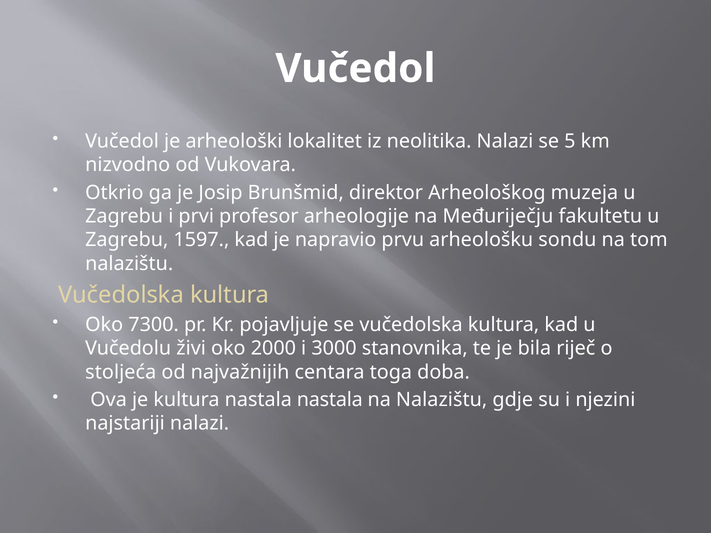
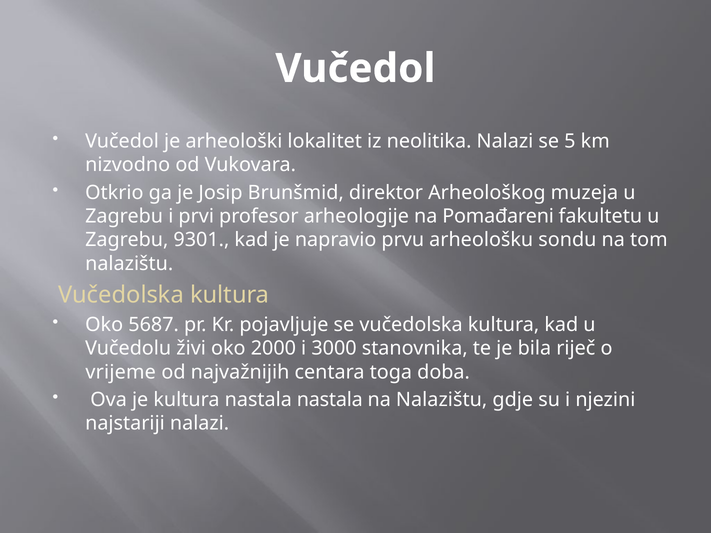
Međuriječju: Međuriječju -> Pomađareni (498, 216)
1597: 1597 -> 9301 (201, 240)
7300: 7300 -> 5687 (154, 325)
stoljeća: stoljeća -> vrijeme (121, 372)
